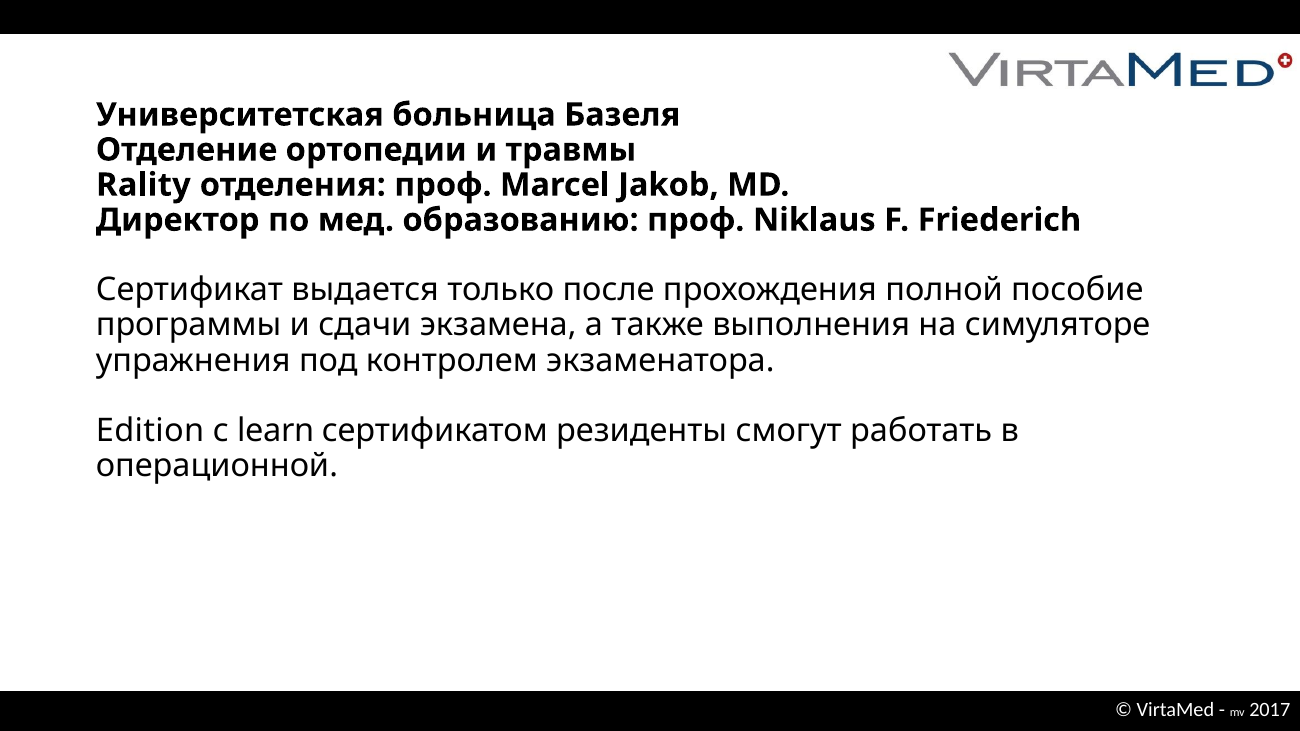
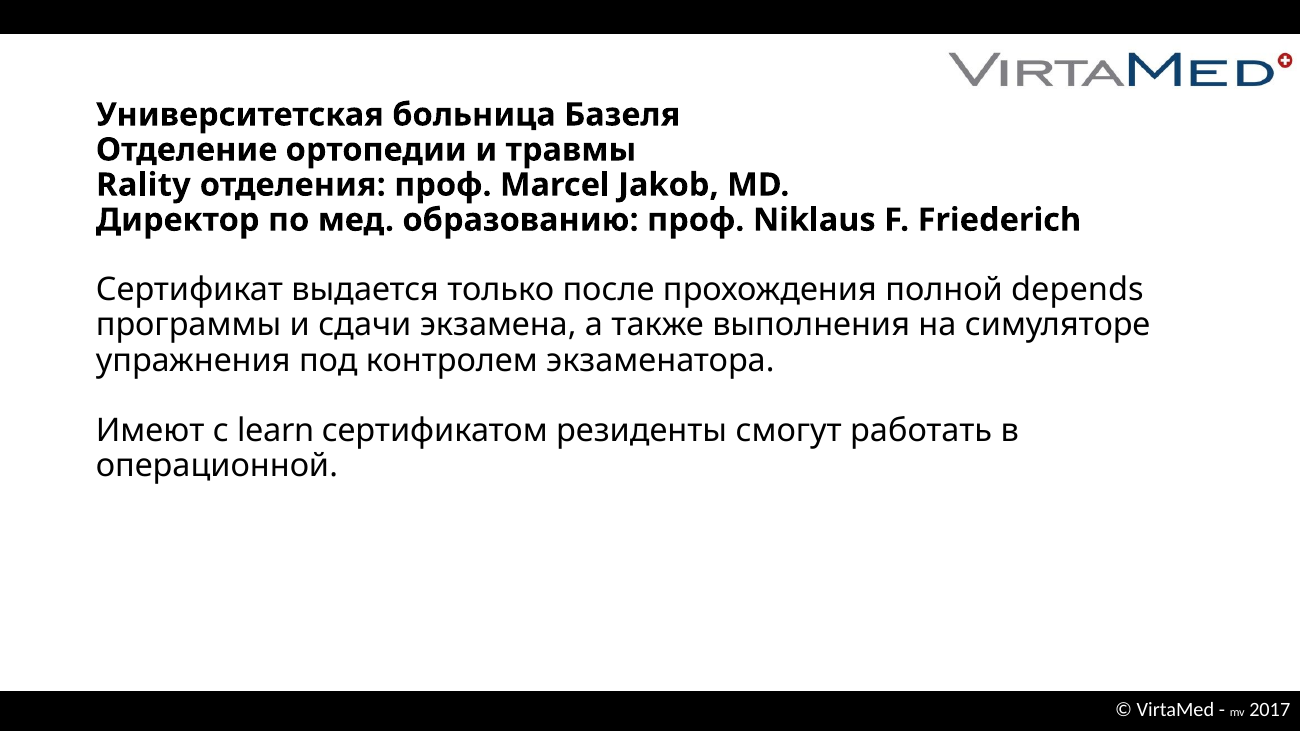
пособие: пособие -> depends (1077, 290)
Edition: Edition -> Имеют (150, 431)
